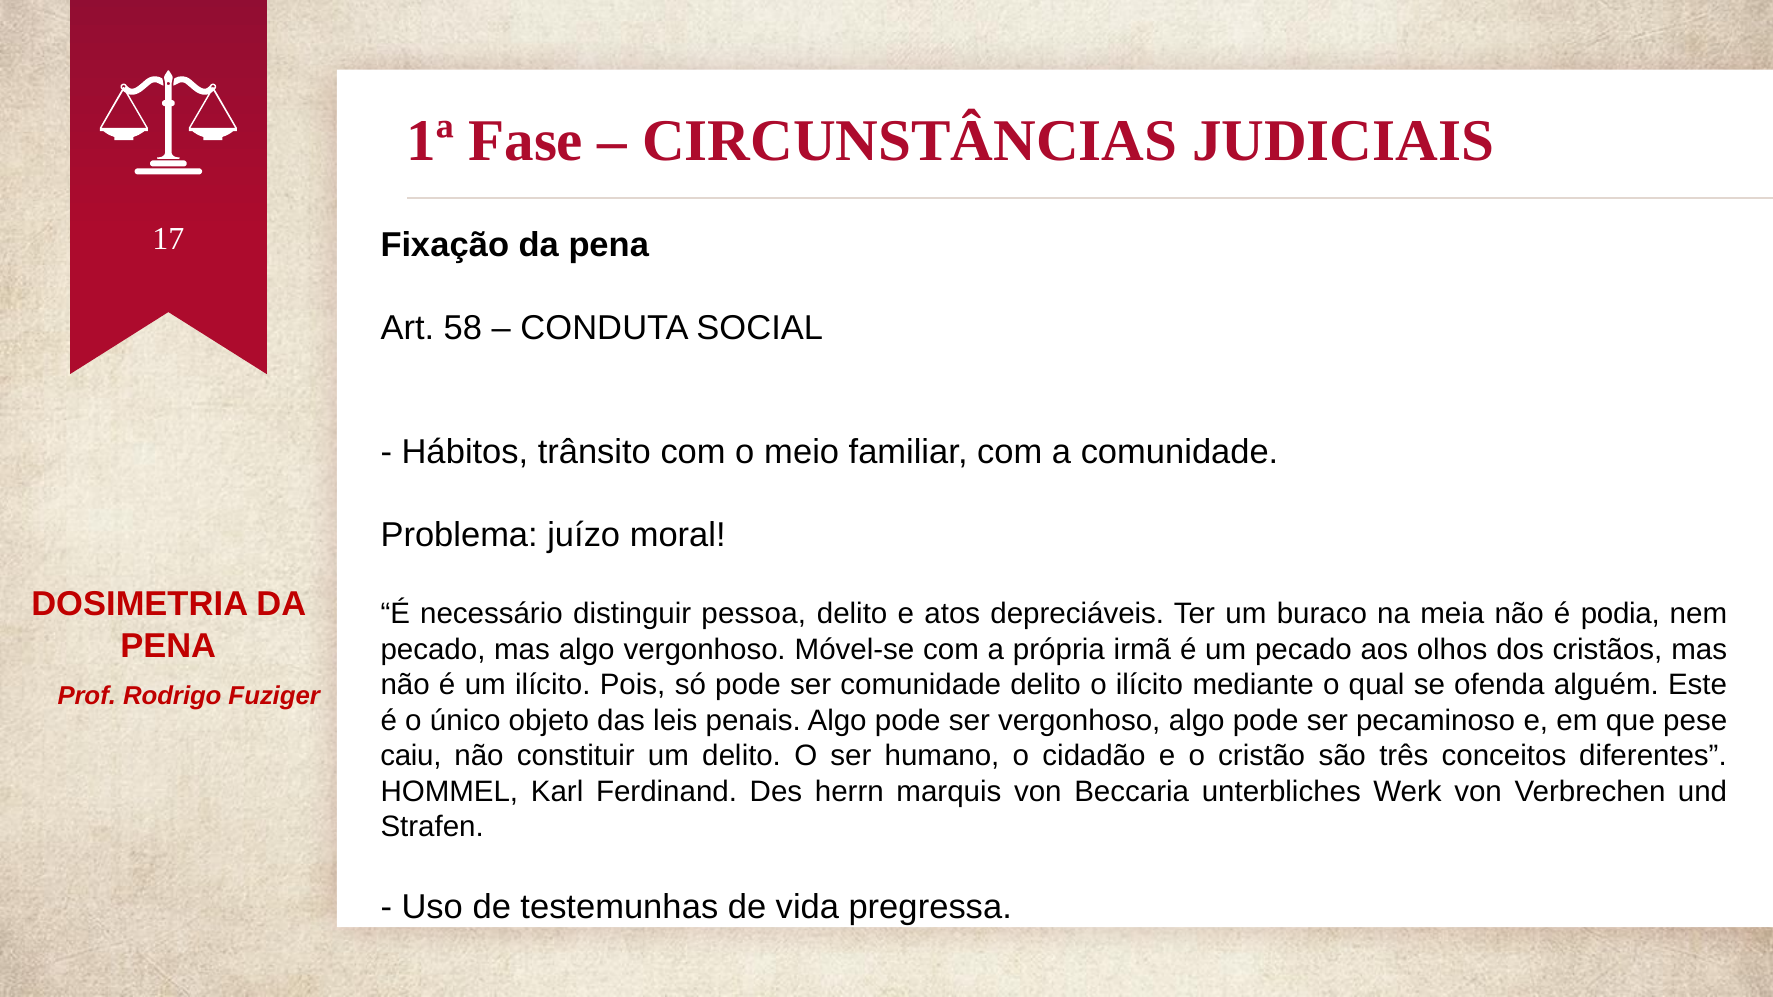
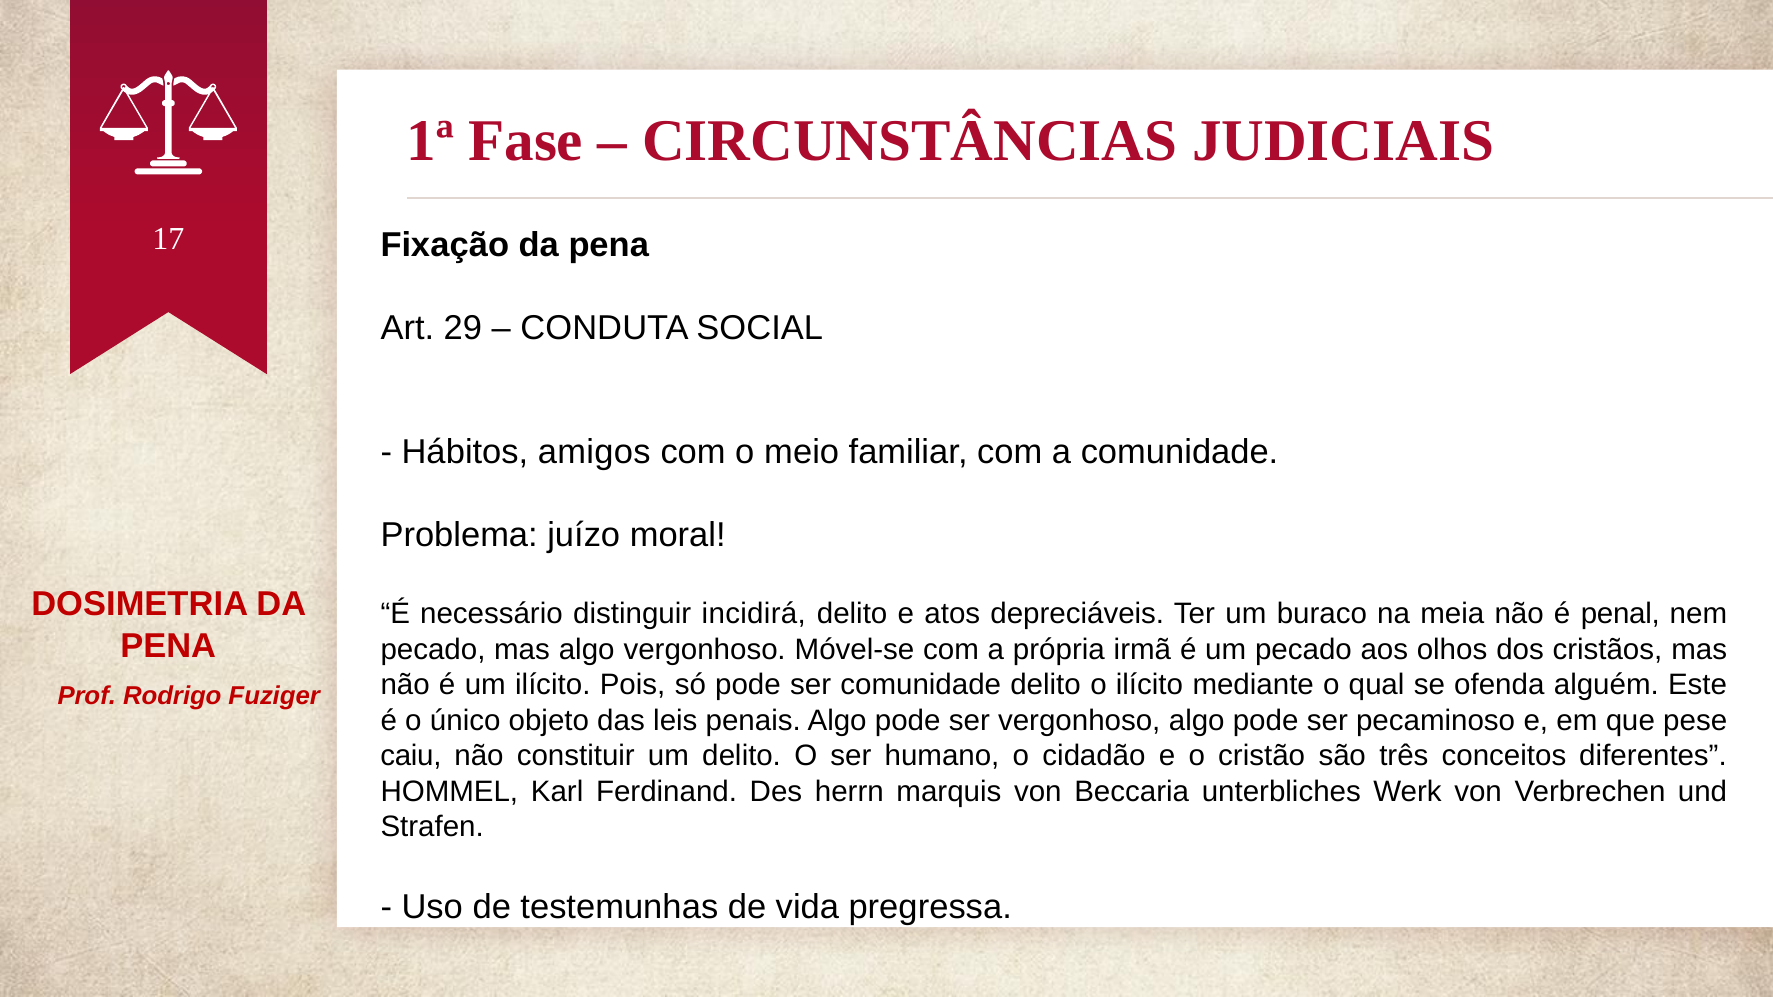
58: 58 -> 29 (463, 328)
trânsito: trânsito -> amigos (594, 452)
pessoa: pessoa -> incidirá (754, 614)
podia: podia -> penal (1620, 614)
